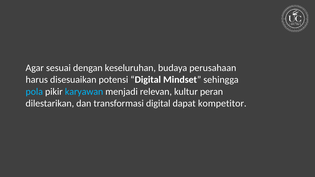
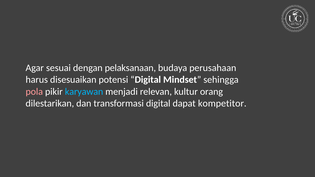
keseluruhan: keseluruhan -> pelaksanaan (130, 68)
pola colour: light blue -> pink (34, 92)
peran: peran -> orang (211, 92)
